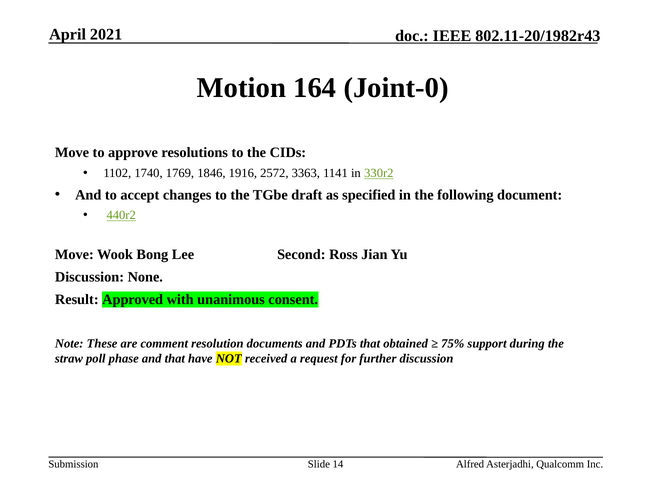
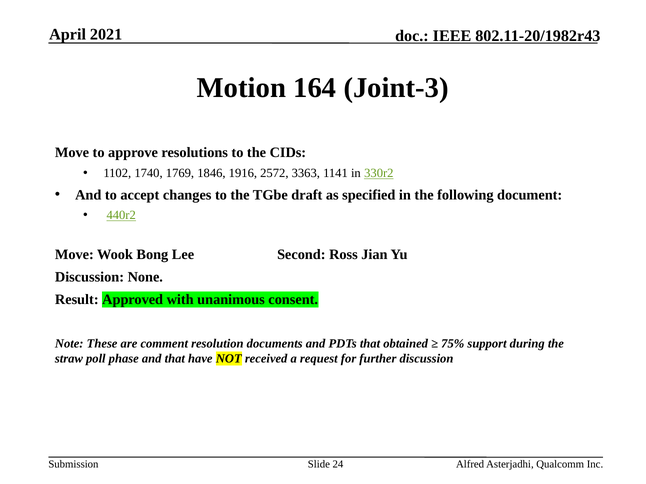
Joint-0: Joint-0 -> Joint-3 (396, 88)
14: 14 -> 24 (338, 465)
